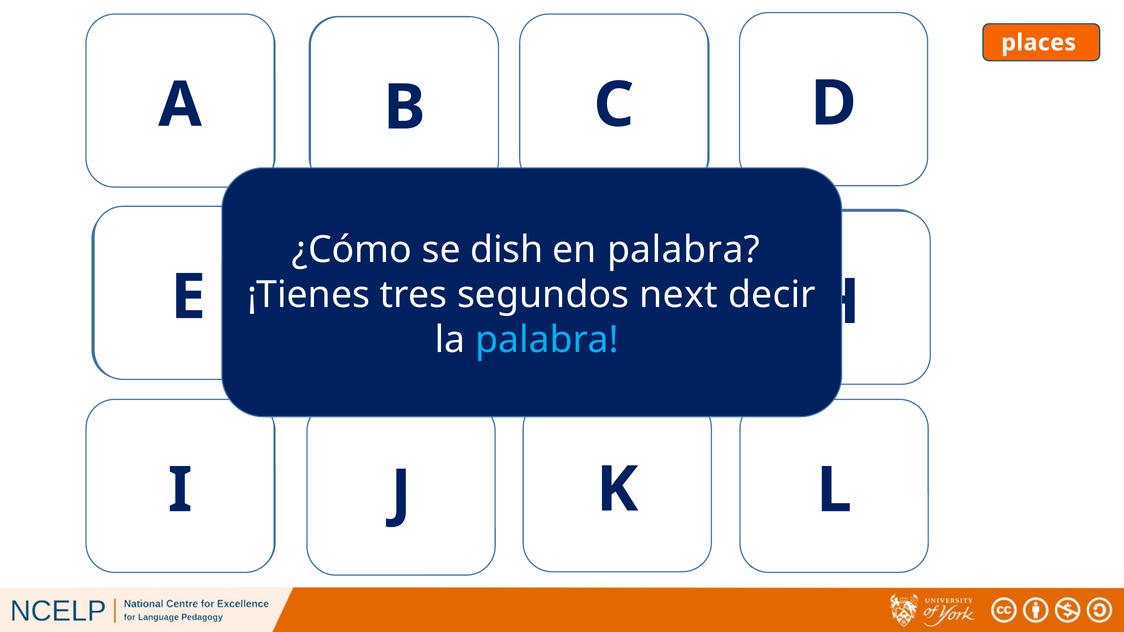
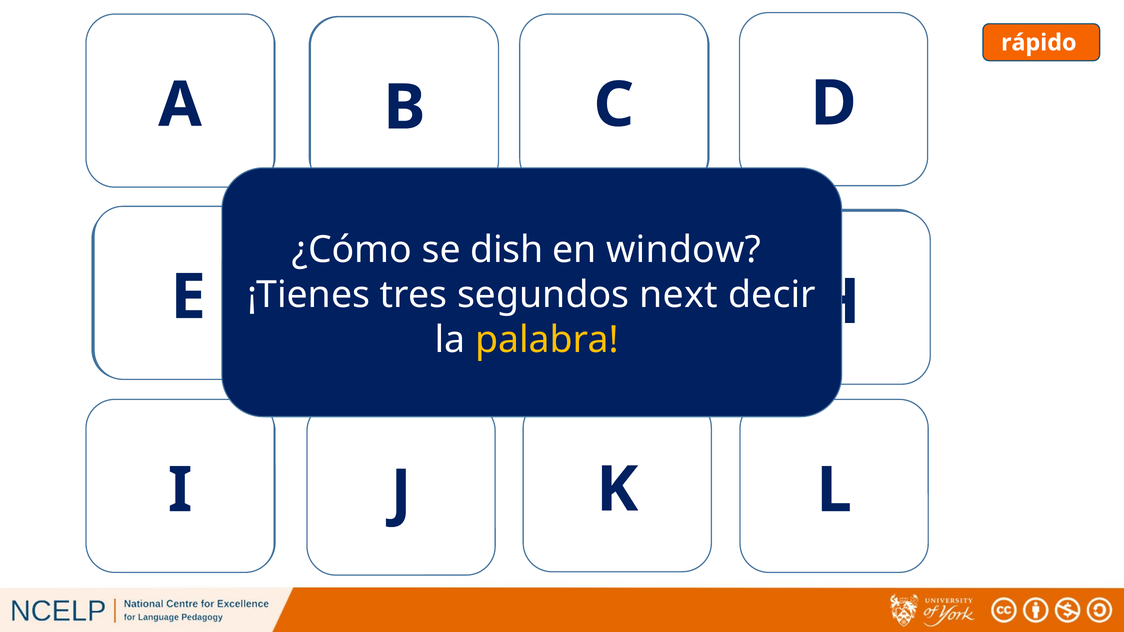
places: places -> rápido (1039, 43)
en palabra: palabra -> window (684, 250)
palabra colour: light blue -> yellow (547, 340)
